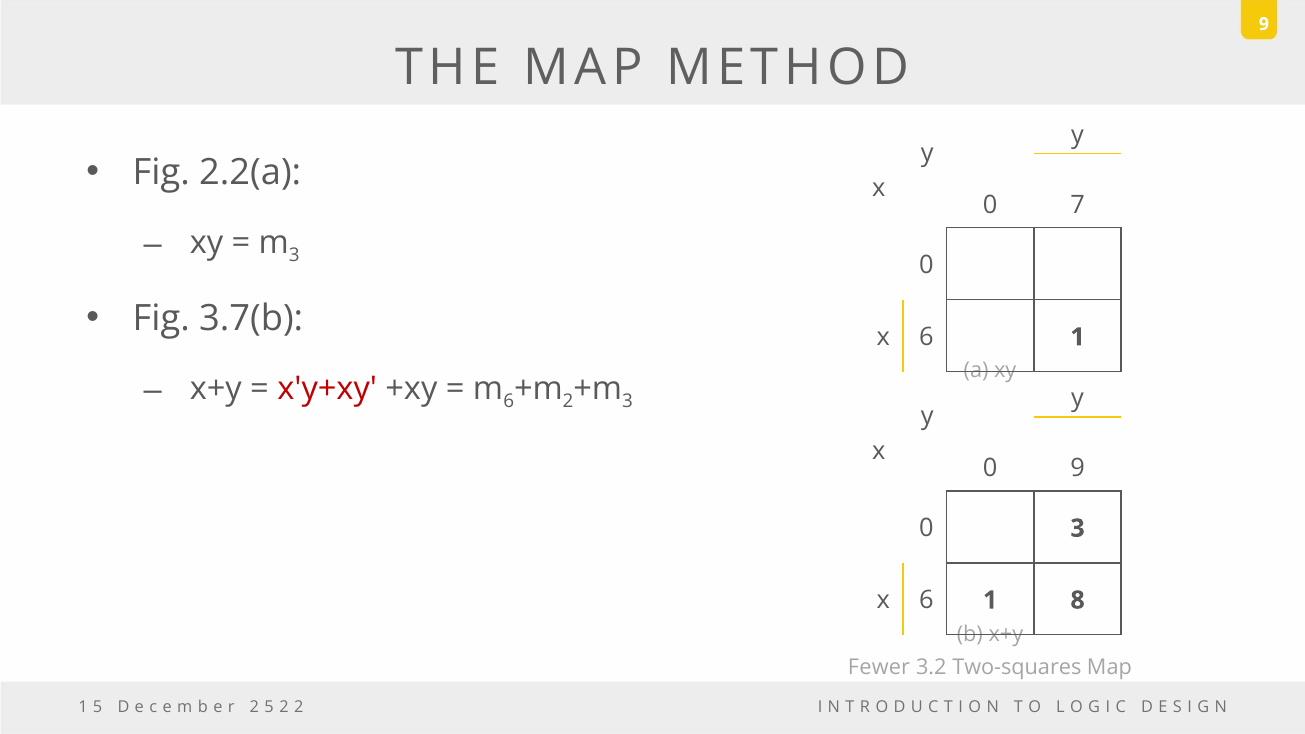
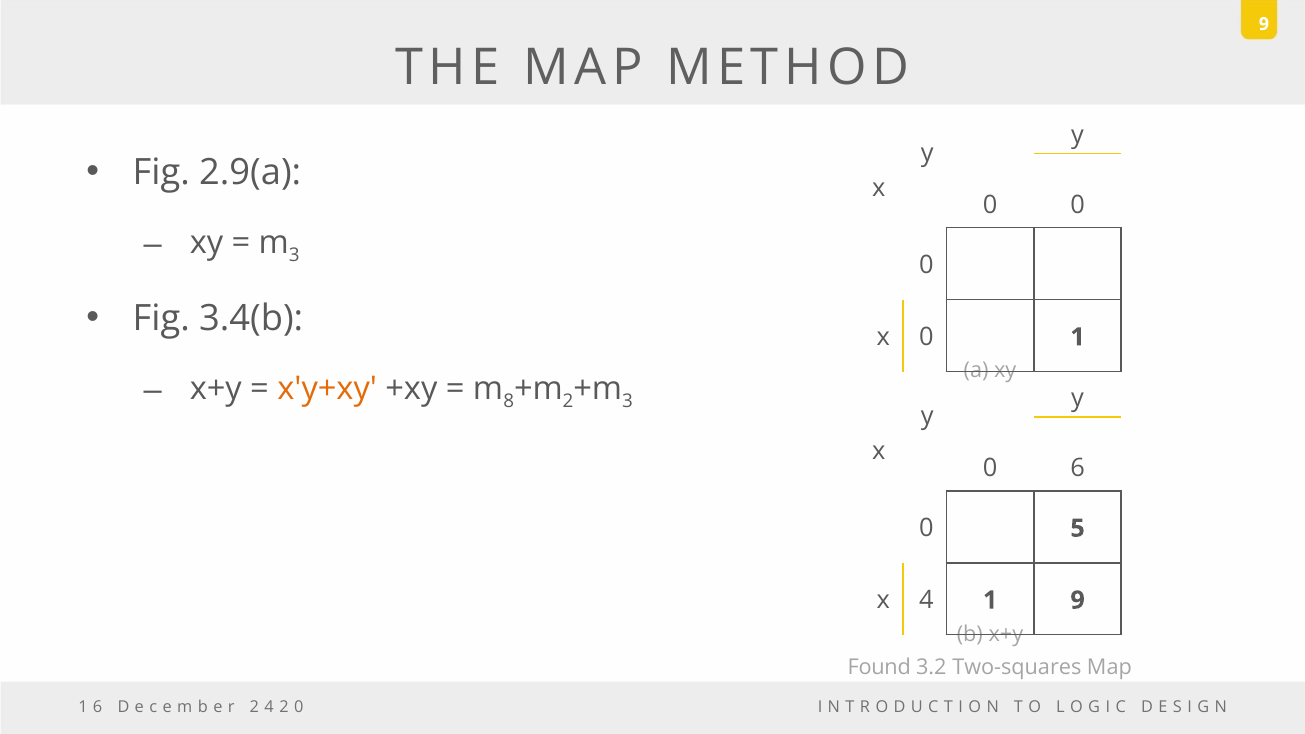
2.2(a: 2.2(a -> 2.9(a (250, 173)
7: 7 -> 0 (1078, 205)
3.7(b: 3.7(b -> 3.4(b (251, 319)
6: 6 -> 0 (926, 337)
x'y+xy colour: red -> orange (327, 389)
6: 6 -> 8 (509, 401)
0 9: 9 -> 6 (1078, 469)
0 3: 3 -> 5 (1078, 528)
6: 6 -> 4 (926, 600)
1 8: 8 -> 9 (1078, 600)
Fewer: Fewer -> Found (879, 667)
1 5: 5 -> 6 (98, 707)
5: 5 -> 4 (269, 707)
2: 2 -> 0 (299, 707)
